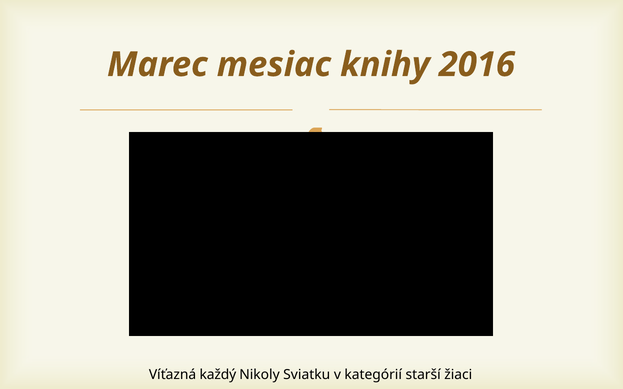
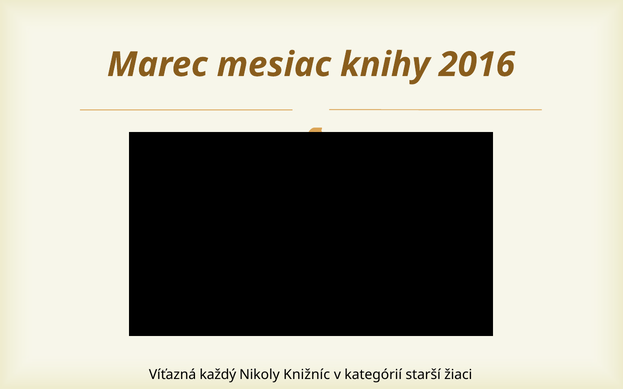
Sviatku: Sviatku -> Knižníc (307, 375)
